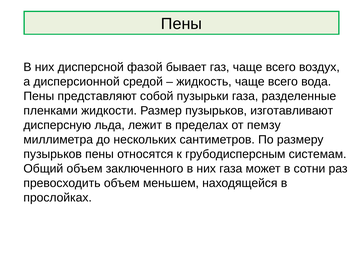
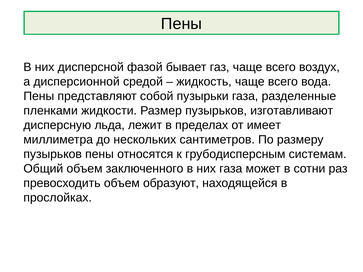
пемзу: пемзу -> имеет (264, 125)
меньшем: меньшем -> образуют (171, 183)
